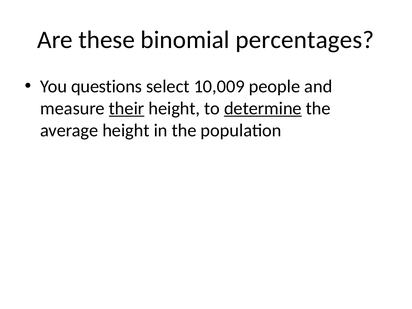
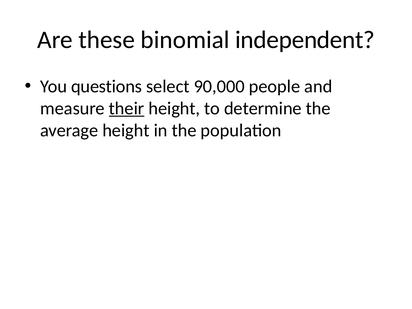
percentages: percentages -> independent (305, 40)
10,009: 10,009 -> 90,000 (219, 86)
determine underline: present -> none (263, 108)
